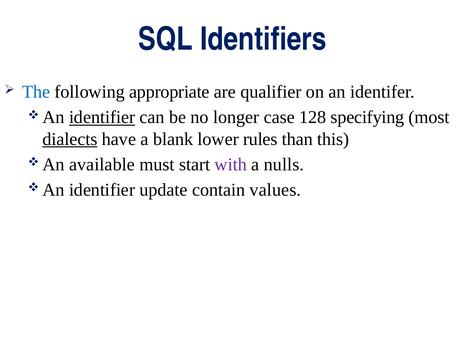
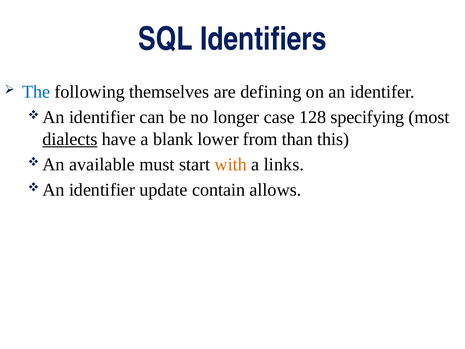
appropriate: appropriate -> themselves (169, 92)
qualifier: qualifier -> defining (271, 92)
identifier underline: present -> none (102, 117)
rules: rules -> from (260, 139)
with colour: purple -> orange (231, 164)
nulls: nulls -> links (284, 164)
values: values -> allows (275, 190)
